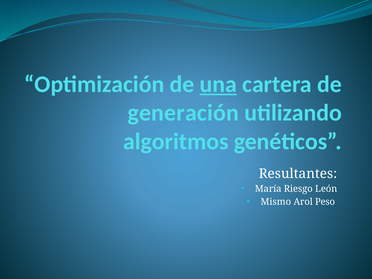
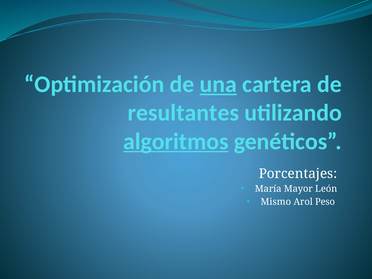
generación: generación -> resultantes (183, 113)
algoritmos underline: none -> present (176, 141)
Resultantes: Resultantes -> Porcentajes (298, 174)
Riesgo: Riesgo -> Mayor (298, 189)
